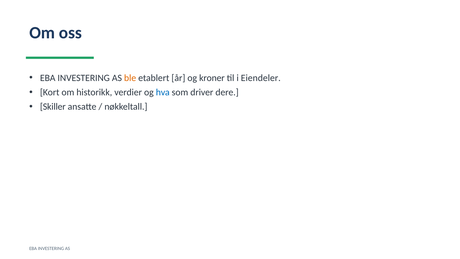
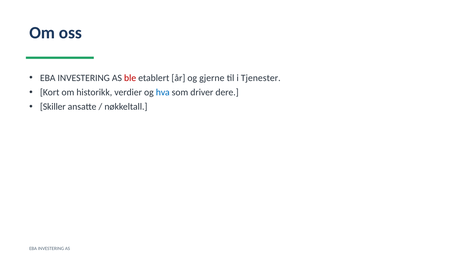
ble colour: orange -> red (130, 78)
kroner: kroner -> gjerne (212, 78)
Eiendeler: Eiendeler -> Tjenester (261, 78)
